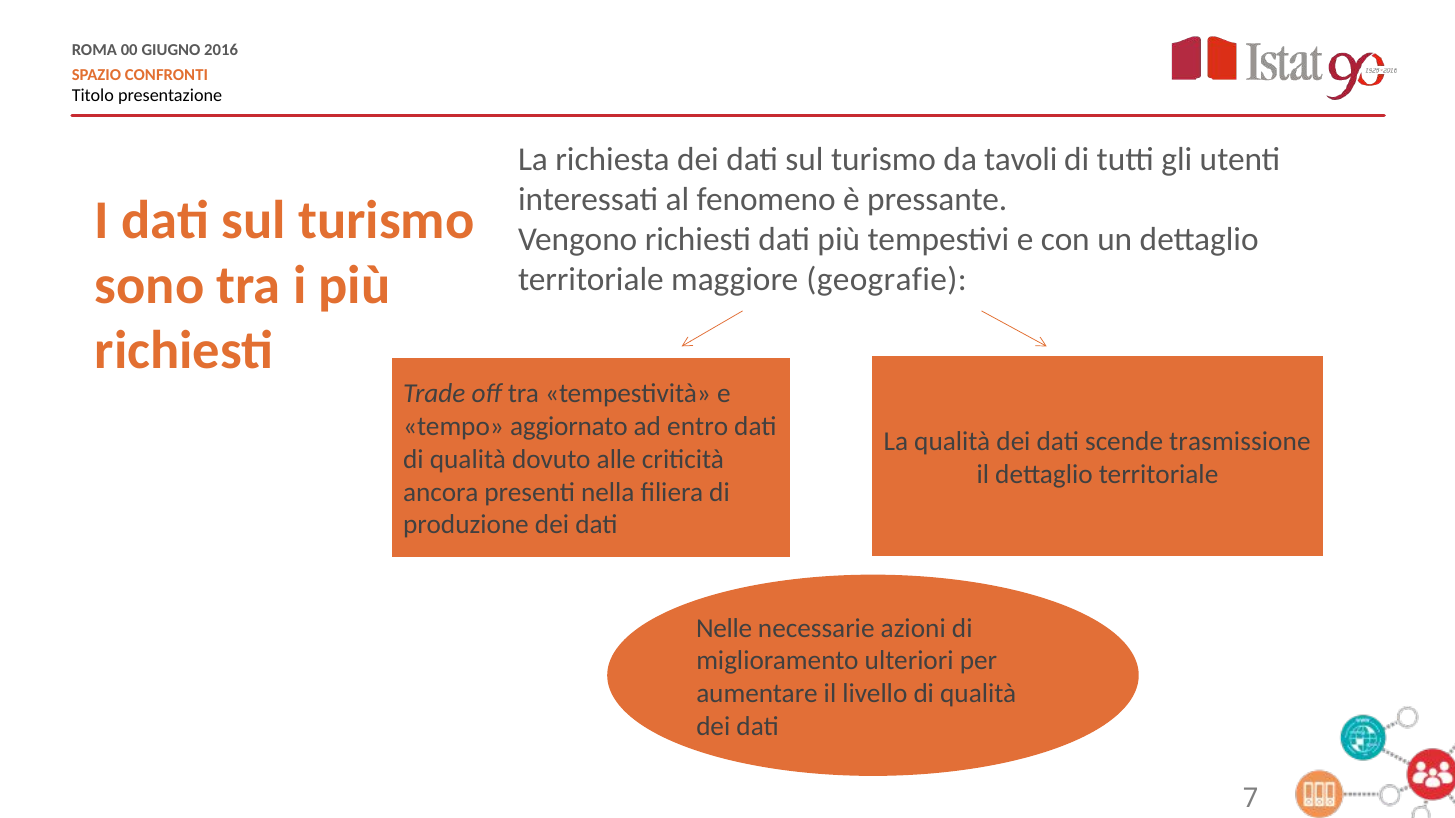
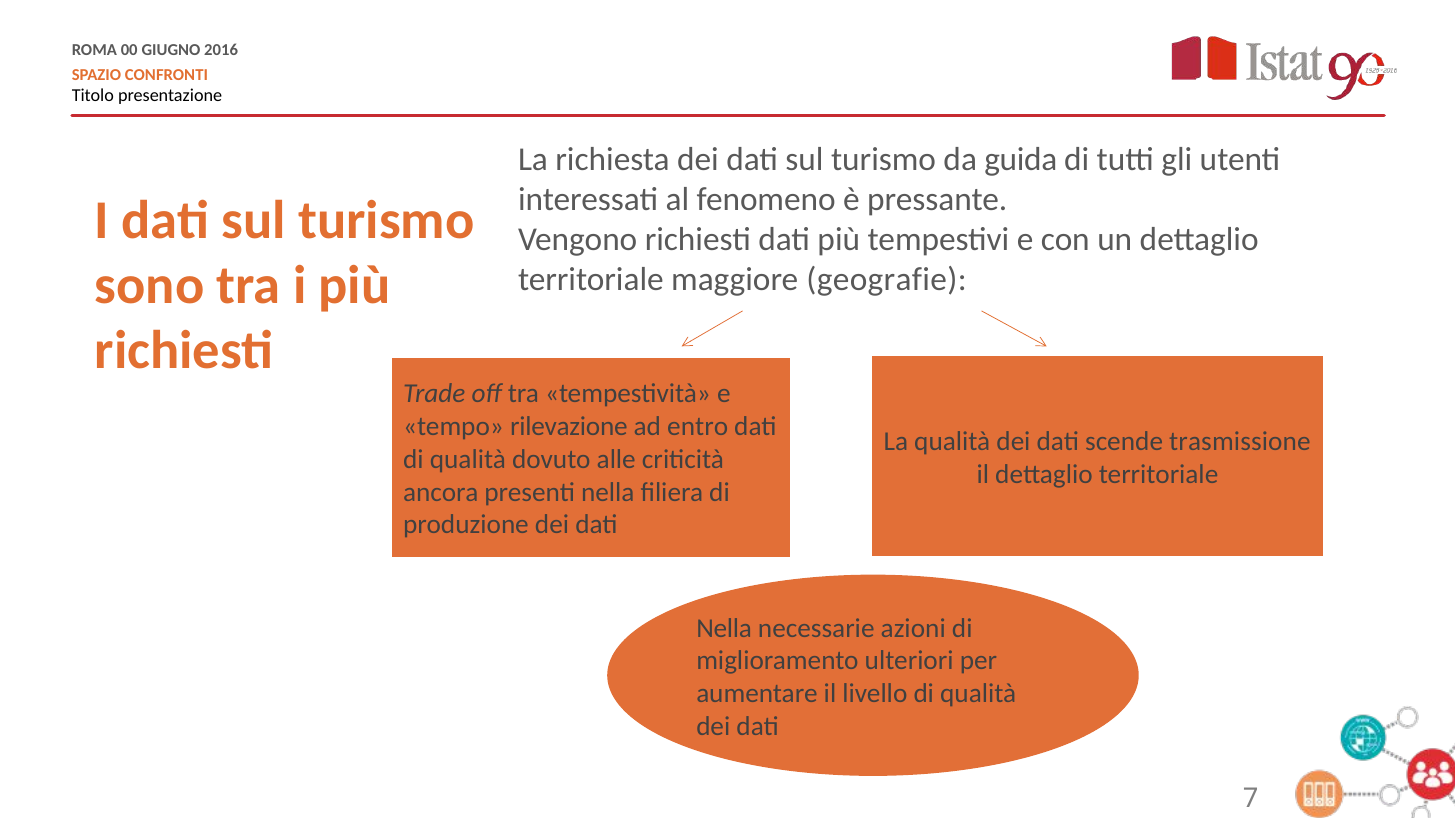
tavoli: tavoli -> guida (1021, 160)
aggiornato: aggiornato -> rilevazione (569, 427)
Nelle: Nelle -> Nella (724, 628)
